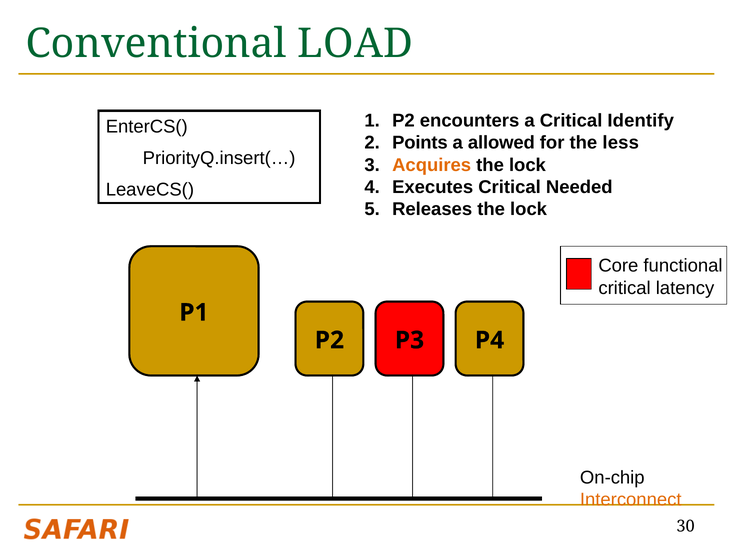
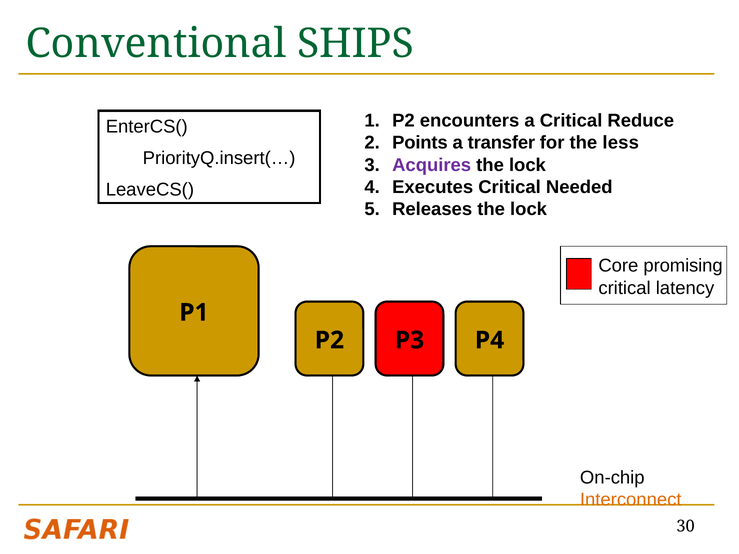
LOAD: LOAD -> SHIPS (356, 44)
Identify: Identify -> Reduce (641, 121)
allowed: allowed -> transfer (501, 143)
Acquires colour: orange -> purple (432, 165)
functional: functional -> promising (683, 266)
